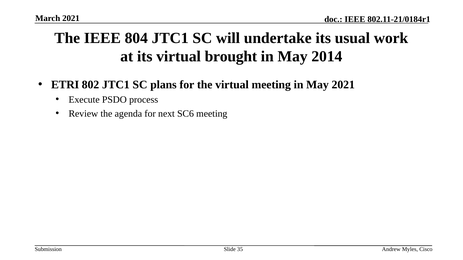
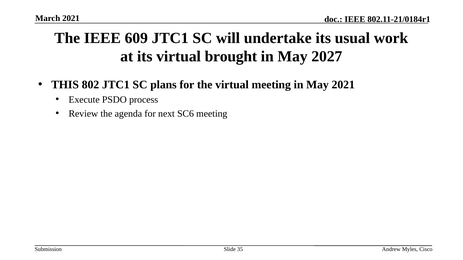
804: 804 -> 609 (136, 38)
2014: 2014 -> 2027 (327, 57)
ETRI: ETRI -> THIS (65, 85)
